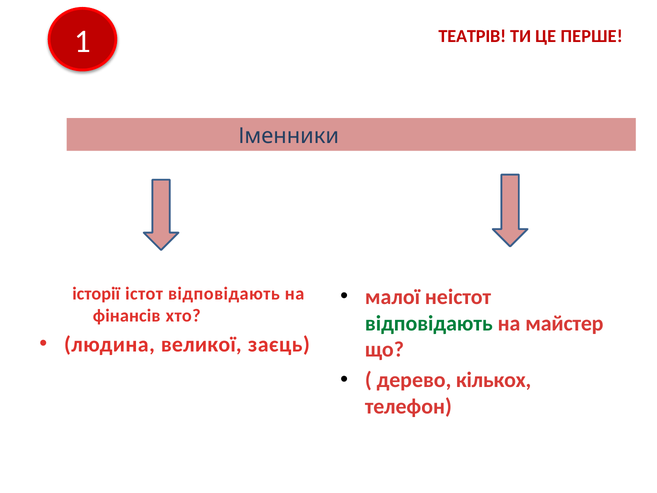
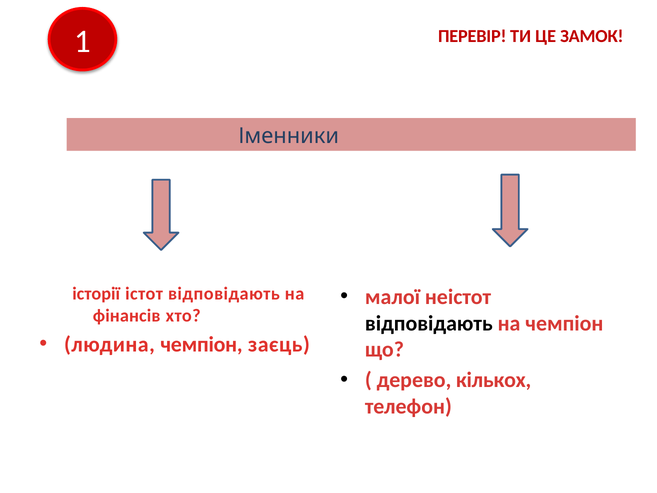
ТЕАТРІВ: ТЕАТРІВ -> ПЕРЕВІР (472, 36)
ПЕРШЕ: ПЕРШЕ -> ЗАМОК (592, 36)
відповідають colour: green -> black (429, 323)
на майстер: майстер -> чемпіон (564, 323)
людина великої: великої -> чемпіон (201, 344)
